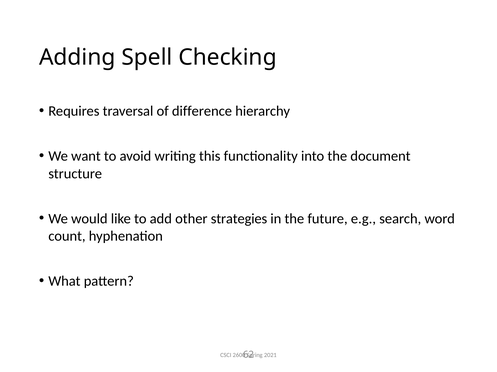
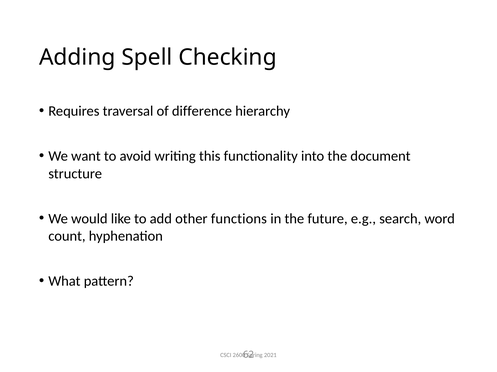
strategies: strategies -> functions (239, 219)
